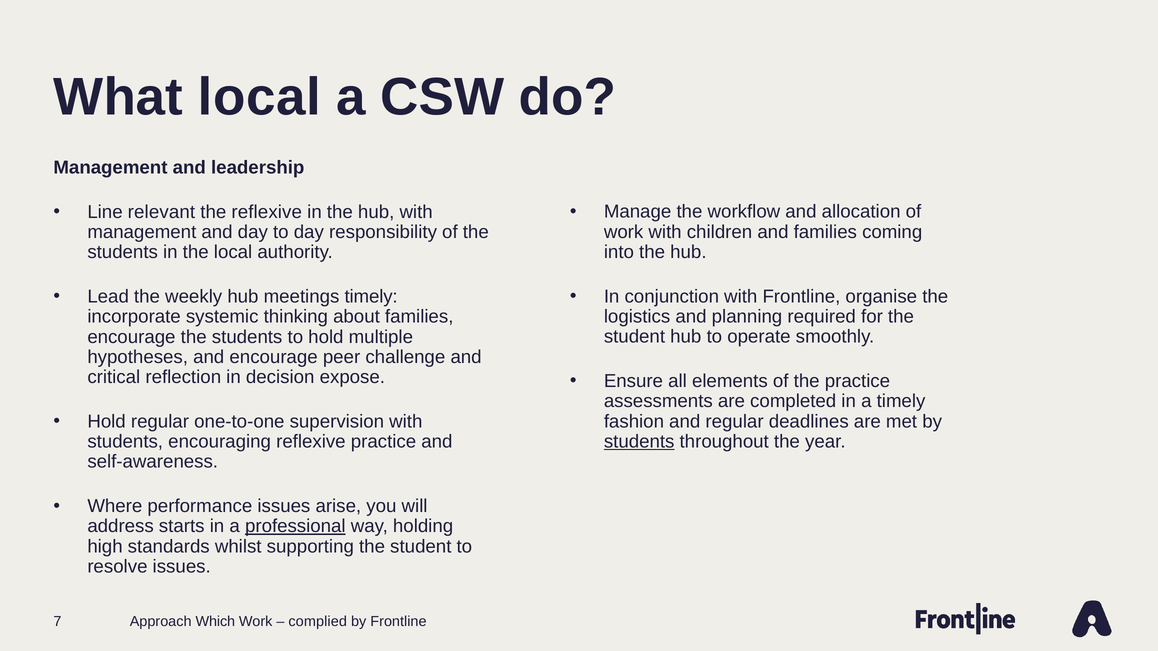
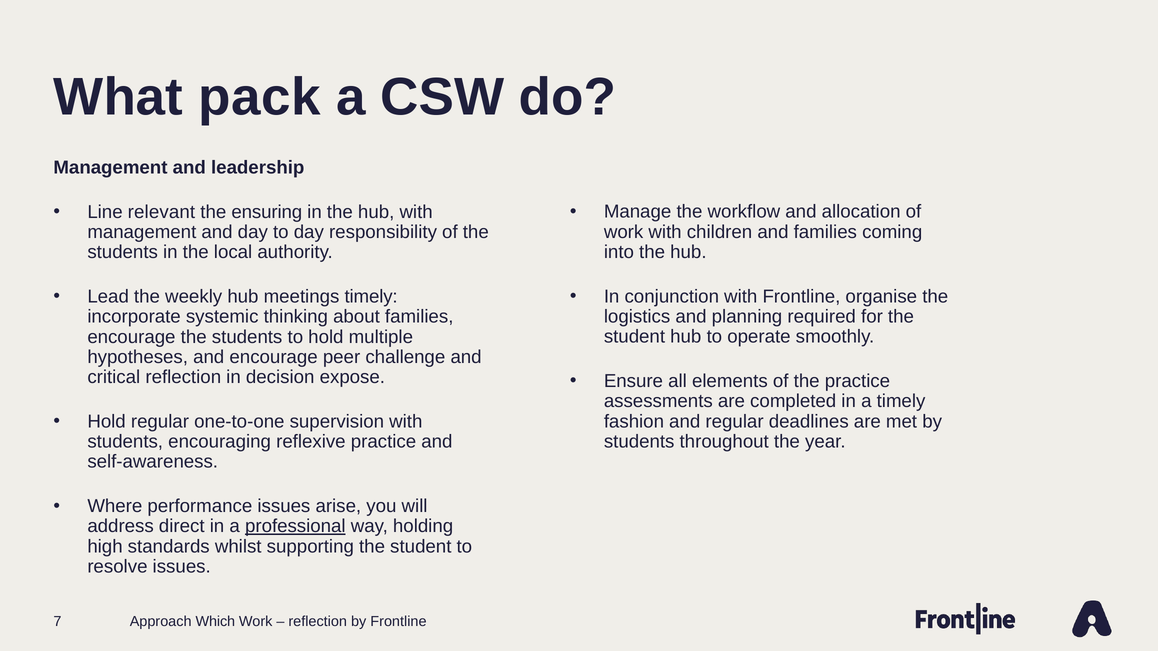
What local: local -> pack (259, 97)
the reflexive: reflexive -> ensuring (267, 212)
students underline: present -> none (639, 442)
starts: starts -> direct (182, 527)
complied: complied -> reflection (318, 622)
